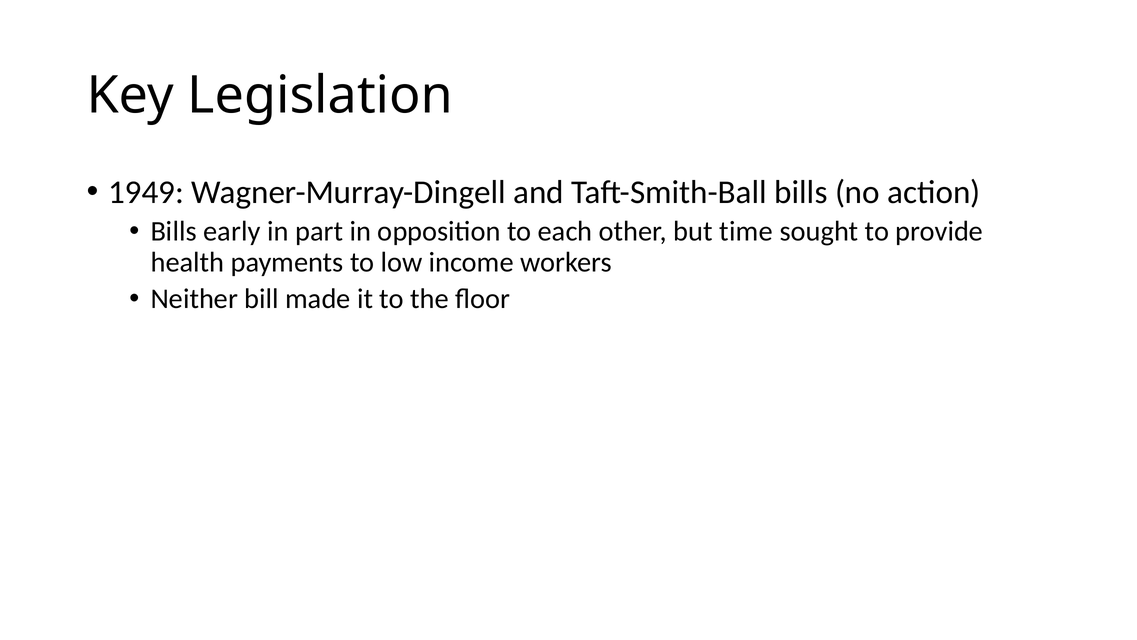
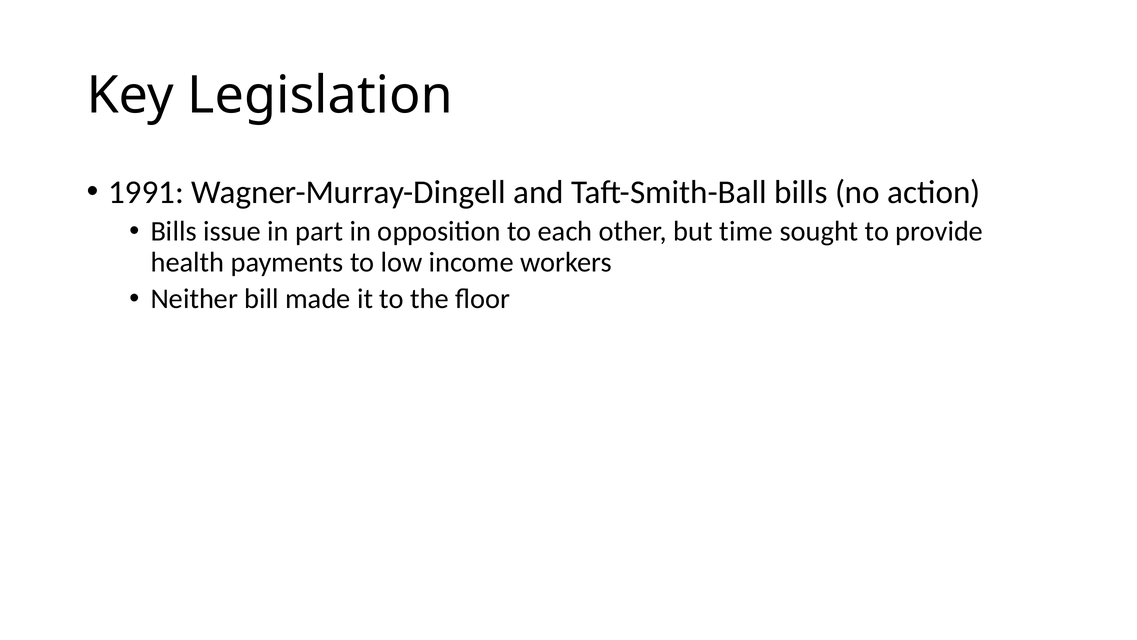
1949: 1949 -> 1991 (146, 192)
early: early -> issue (232, 231)
